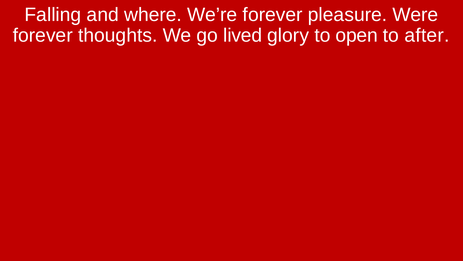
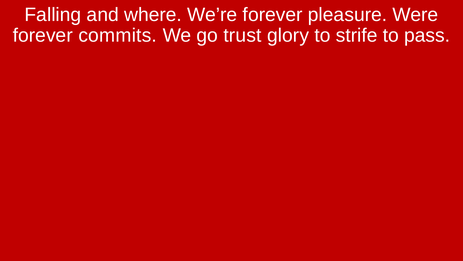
thoughts: thoughts -> commits (118, 36)
lived: lived -> trust (243, 36)
open: open -> strife (357, 36)
after: after -> pass (427, 36)
